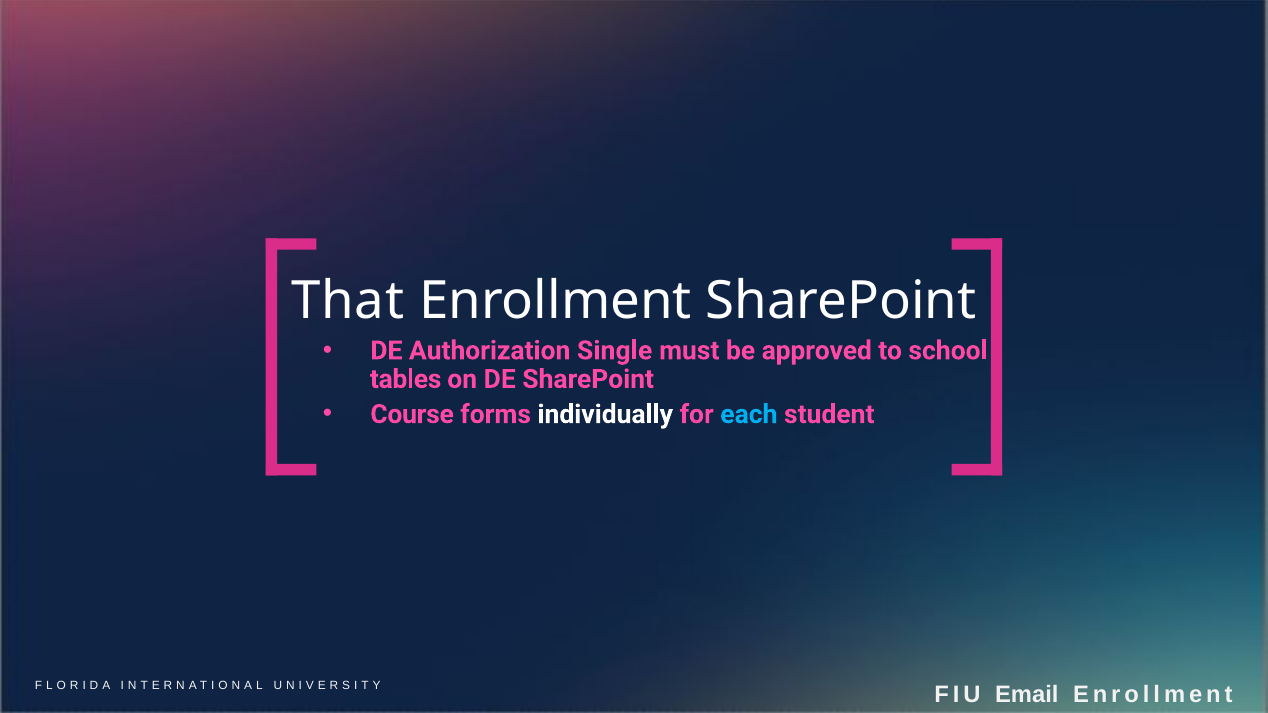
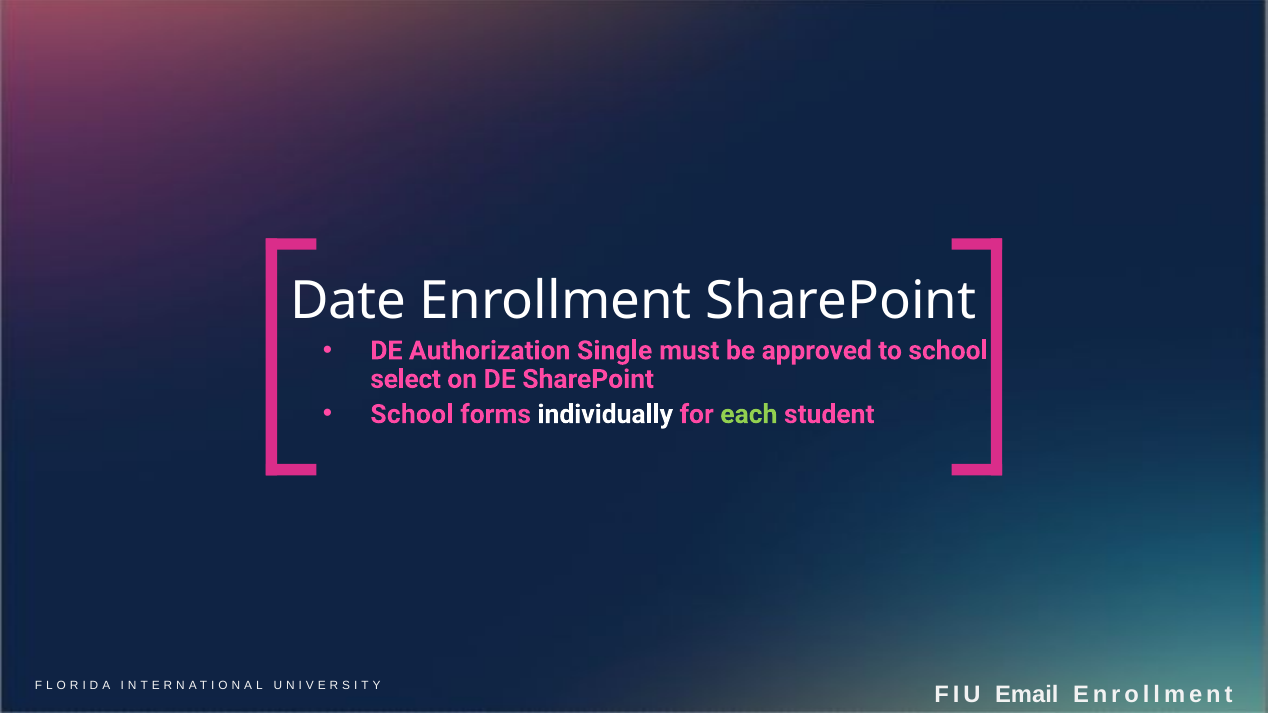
That: That -> Date (349, 301)
tables: tables -> select (406, 379)
Course: Course -> School (412, 414)
each colour: light blue -> light green (749, 414)
